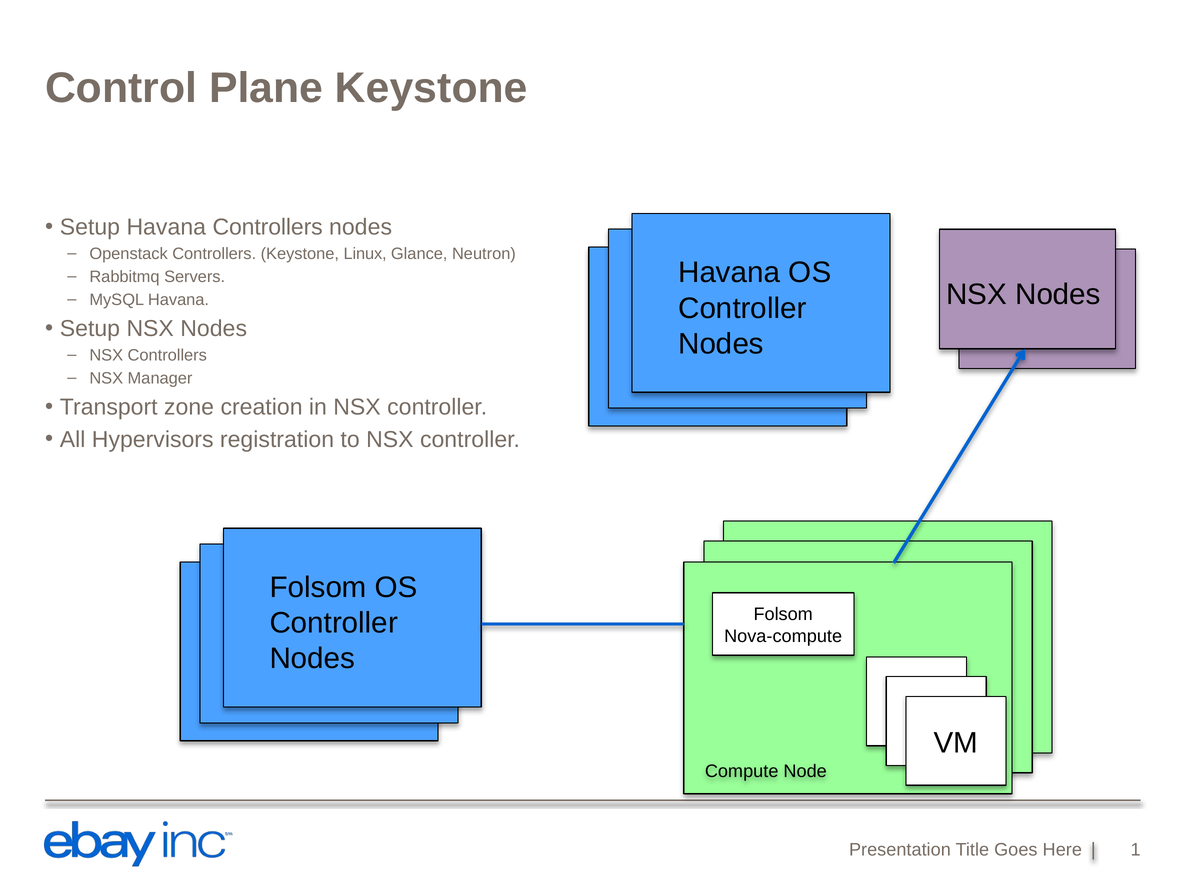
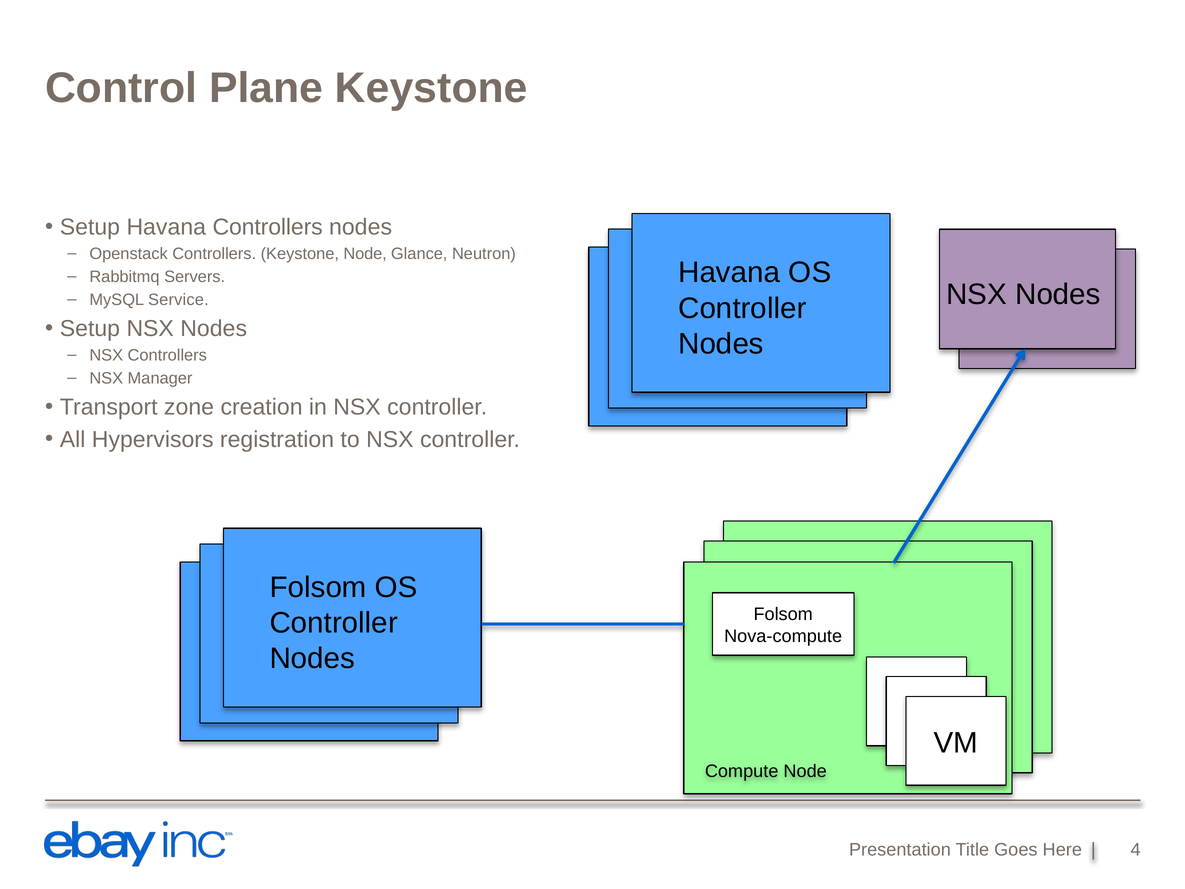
Keystone Linux: Linux -> Node (365, 254)
MySQL Havana: Havana -> Service (178, 300)
1: 1 -> 4 (1136, 850)
